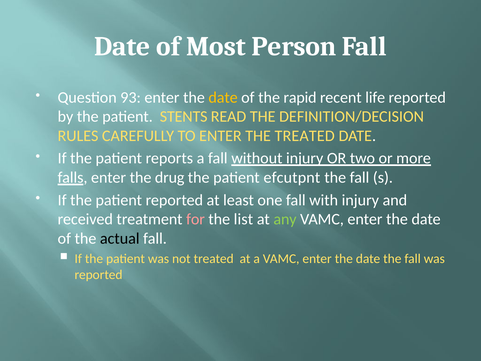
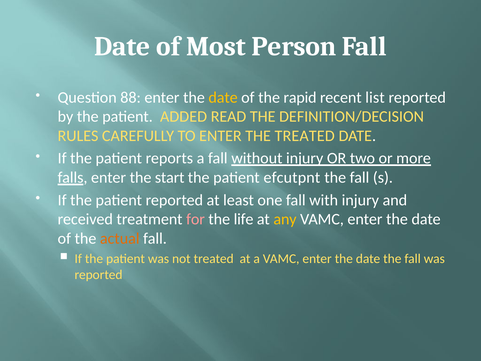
93: 93 -> 88 (131, 97)
life: life -> list (375, 97)
STENTS: STENTS -> ADDED (184, 117)
drug: drug -> start (170, 177)
list: list -> life (244, 219)
any colour: light green -> yellow (285, 219)
actual colour: black -> orange (120, 238)
